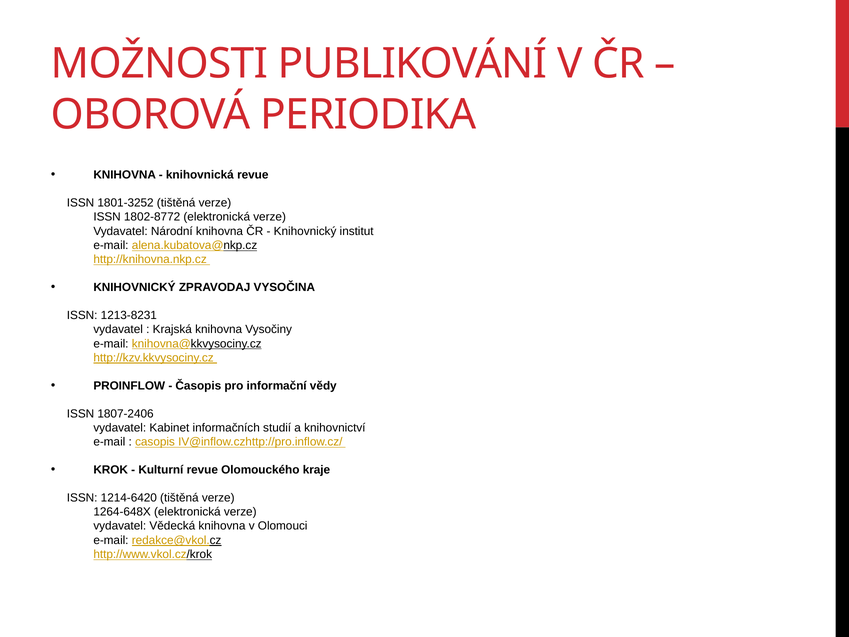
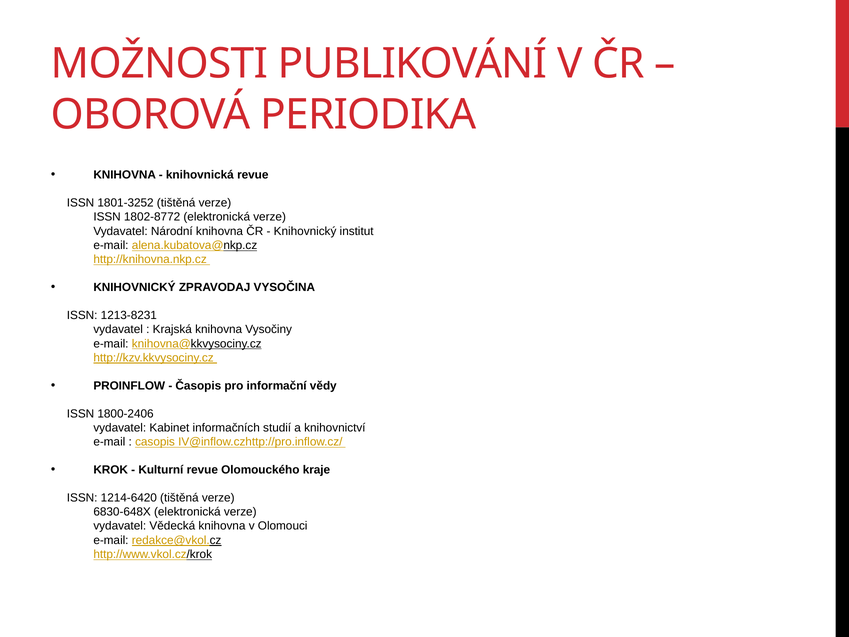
1807-2406: 1807-2406 -> 1800-2406 (126, 413)
1264-648X: 1264-648X -> 6830-648X (122, 512)
